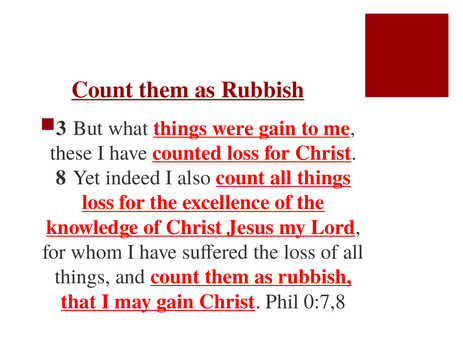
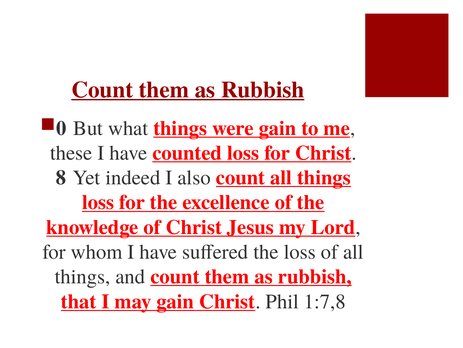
3: 3 -> 0 (61, 128)
0:7,8: 0:7,8 -> 1:7,8 (325, 301)
